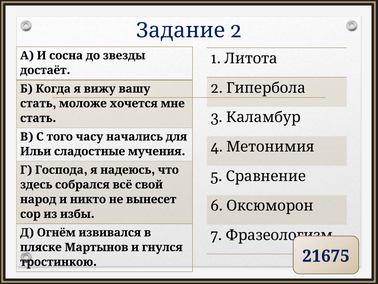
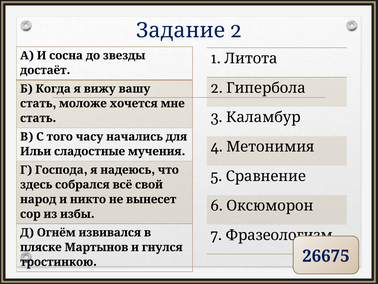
21675: 21675 -> 26675 (326, 256)
